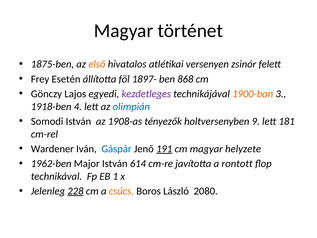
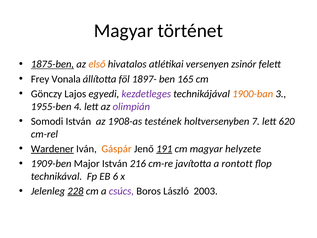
1875-ben underline: none -> present (52, 64)
Esetén: Esetén -> Vonala (66, 79)
868: 868 -> 165 (185, 79)
1918-ben: 1918-ben -> 1955-ben (51, 106)
olimpián colour: blue -> purple (131, 106)
tényezők: tényezők -> testének (163, 121)
9: 9 -> 7 (256, 121)
181: 181 -> 620 (287, 121)
Wardener underline: none -> present (52, 149)
Gáspár colour: blue -> orange (117, 149)
1962-ben: 1962-ben -> 1909-ben (51, 163)
614: 614 -> 216 (138, 163)
1: 1 -> 6 (115, 176)
csúcs colour: orange -> purple (121, 191)
2080: 2080 -> 2003 (206, 191)
